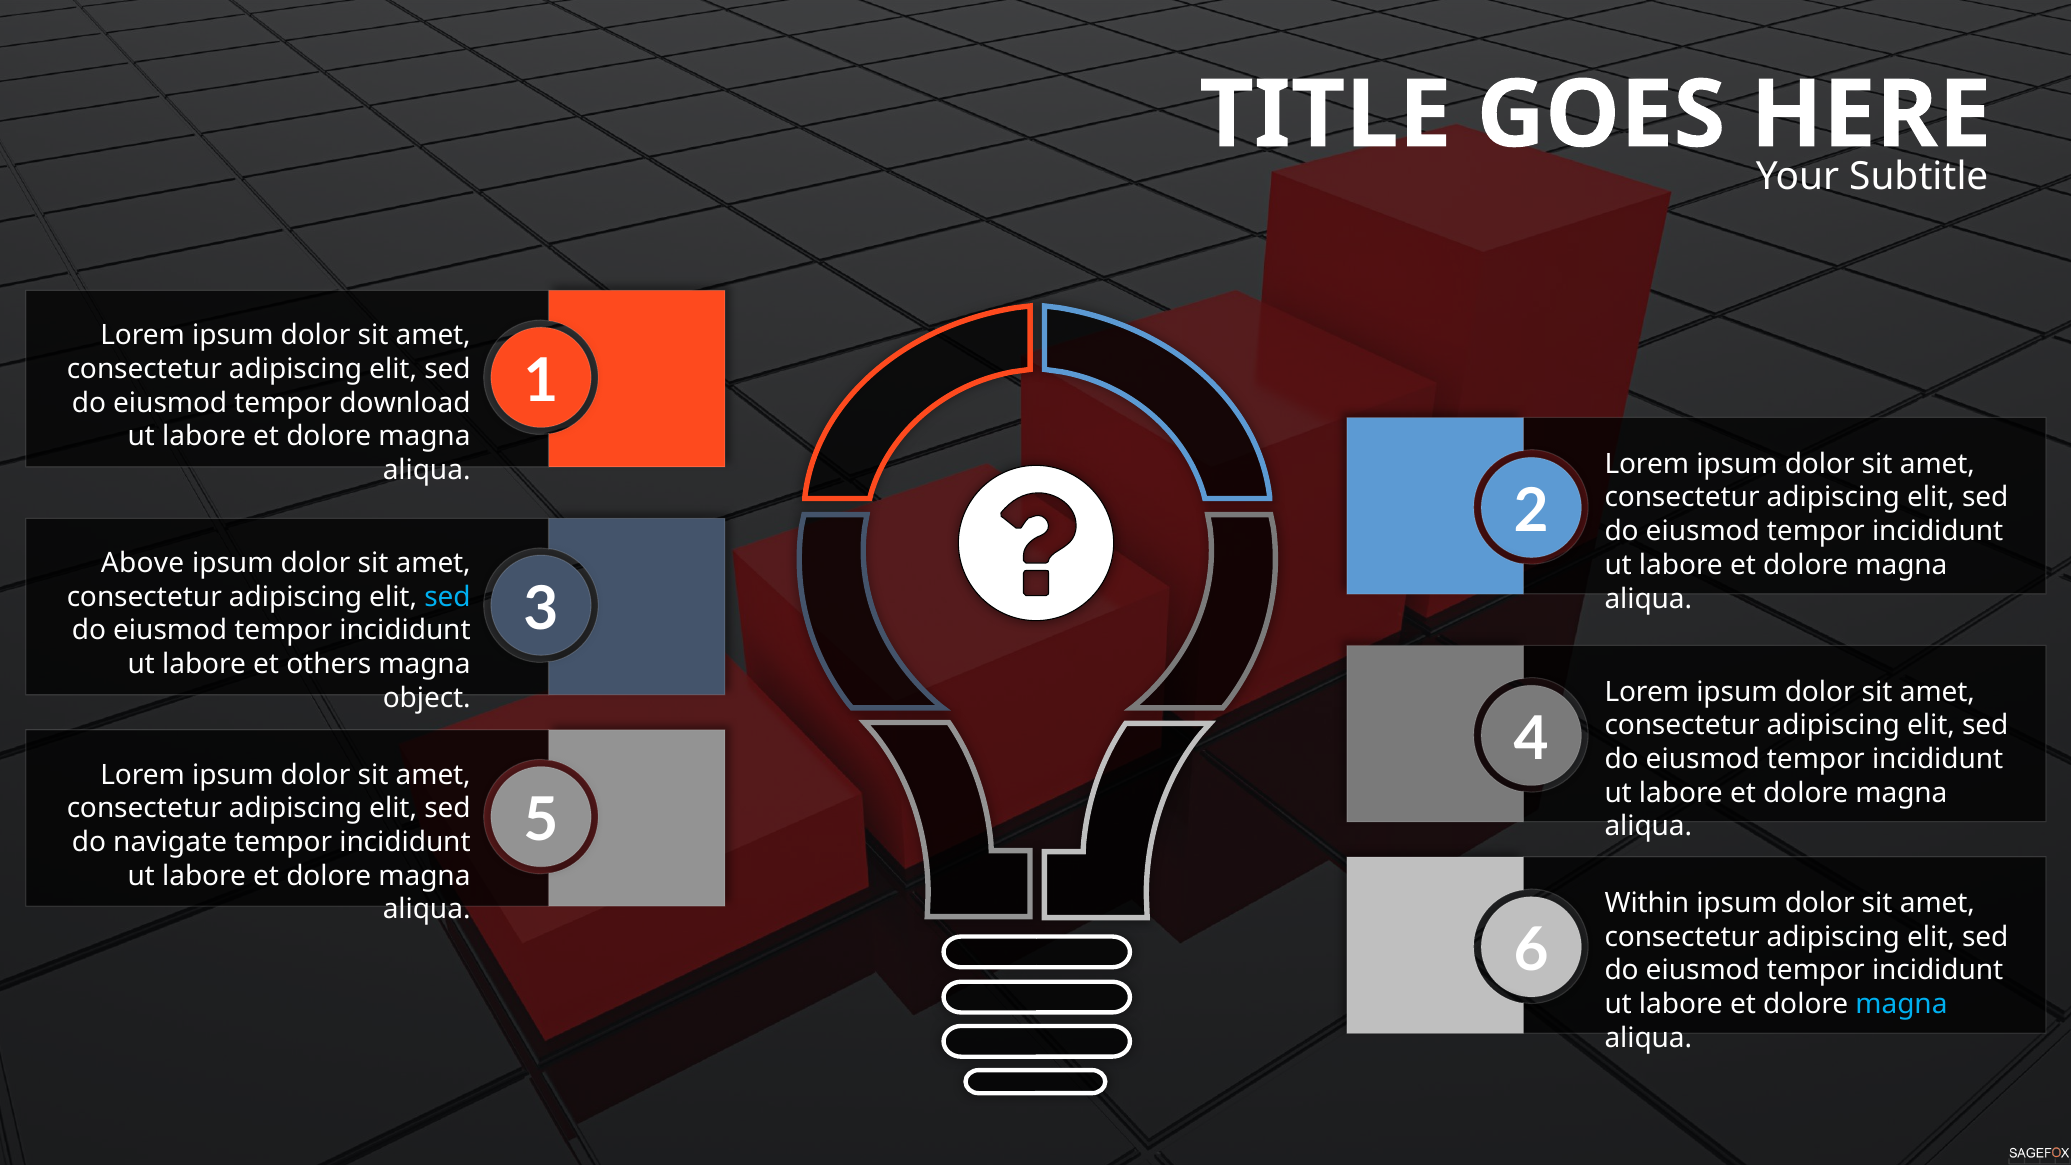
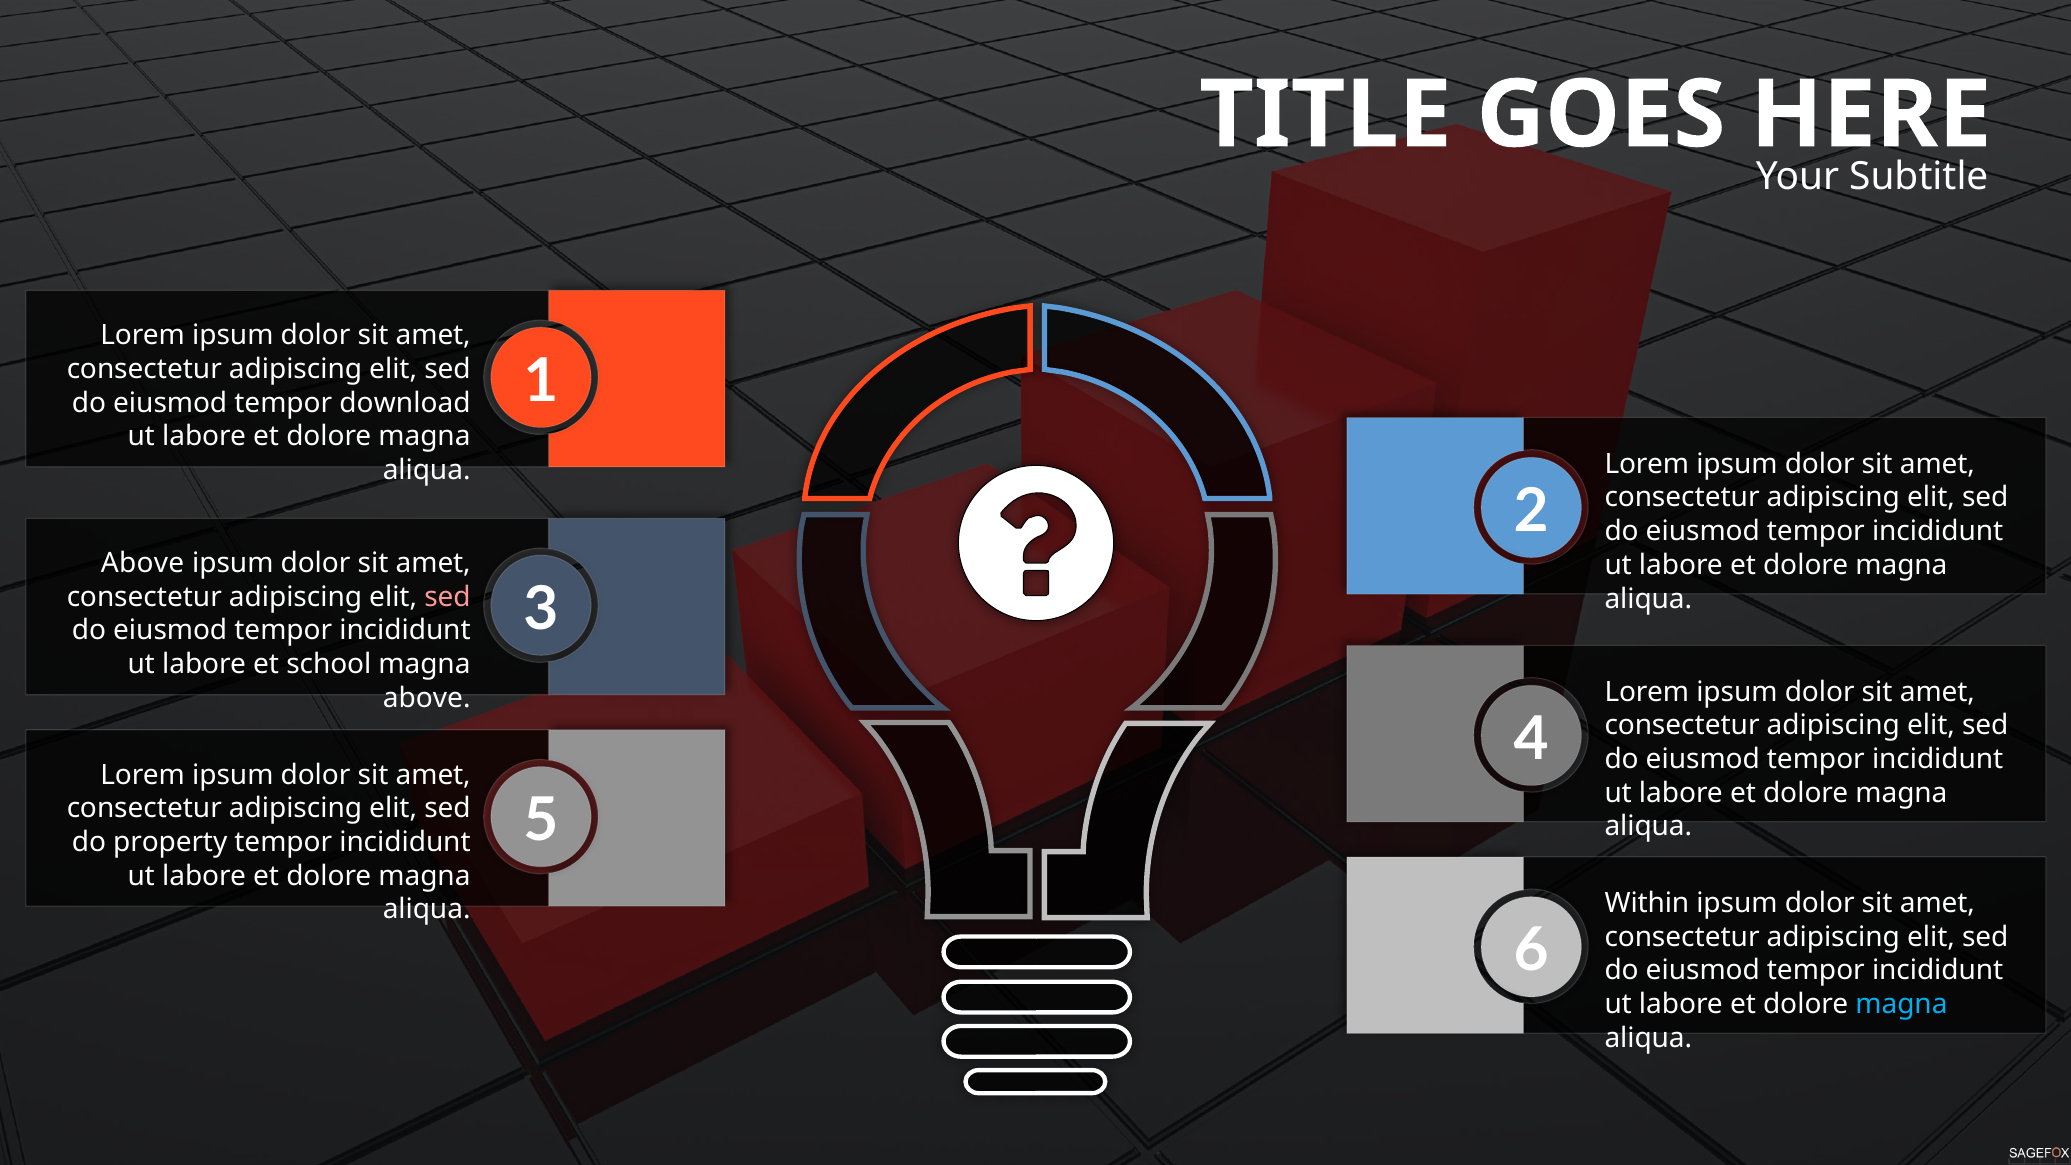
sed colour: light blue -> pink (448, 597)
others: others -> school (329, 664)
object: object -> above (427, 698)
navigate: navigate -> property (170, 842)
